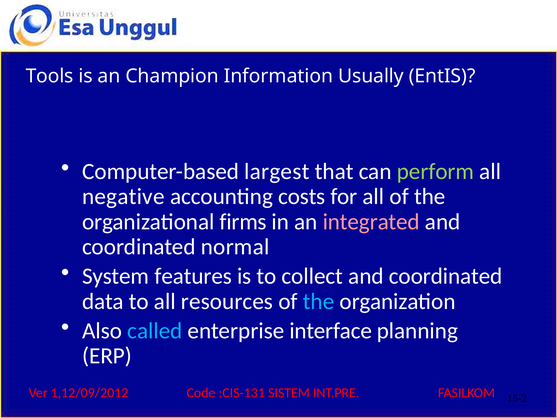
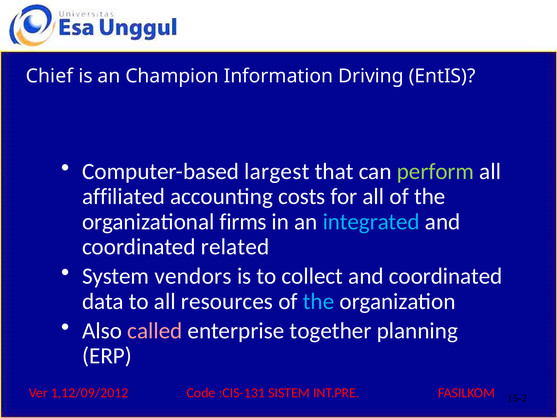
Tools: Tools -> Chief (49, 76)
Usually: Usually -> Driving (371, 76)
negative: negative -> affiliated (124, 196)
integrated colour: pink -> light blue (371, 222)
normal: normal -> related (235, 247)
features: features -> vendors (193, 276)
called colour: light blue -> pink (155, 331)
interface: interface -> together (331, 331)
